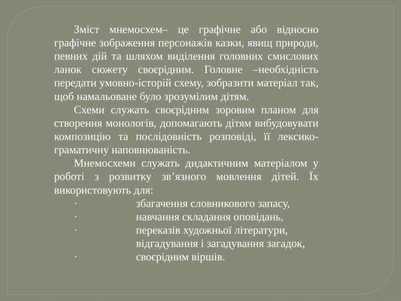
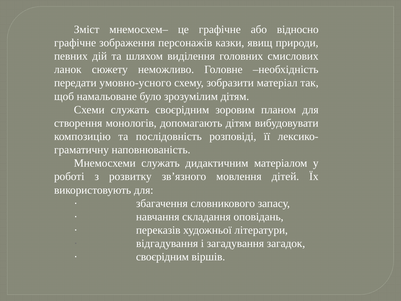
сюжету своєрідним: своєрідним -> неможливо (166, 70)
умовно-історій: умовно-історій -> умовно-усного (135, 83)
